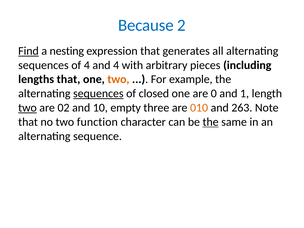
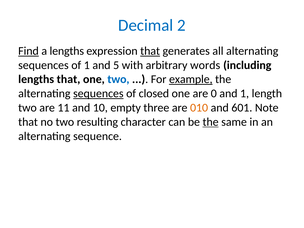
Because: Because -> Decimal (146, 25)
a nesting: nesting -> lengths (67, 51)
that underline: none -> present (150, 51)
of 4: 4 -> 1 (87, 65)
and 4: 4 -> 5 (116, 65)
pieces: pieces -> words (205, 65)
two colour: orange -> blue (118, 79)
example underline: none -> present (191, 79)
two underline: present -> none (28, 108)
02: 02 -> 11 (64, 108)
263: 263 -> 601 (242, 108)
function: function -> resulting (97, 122)
